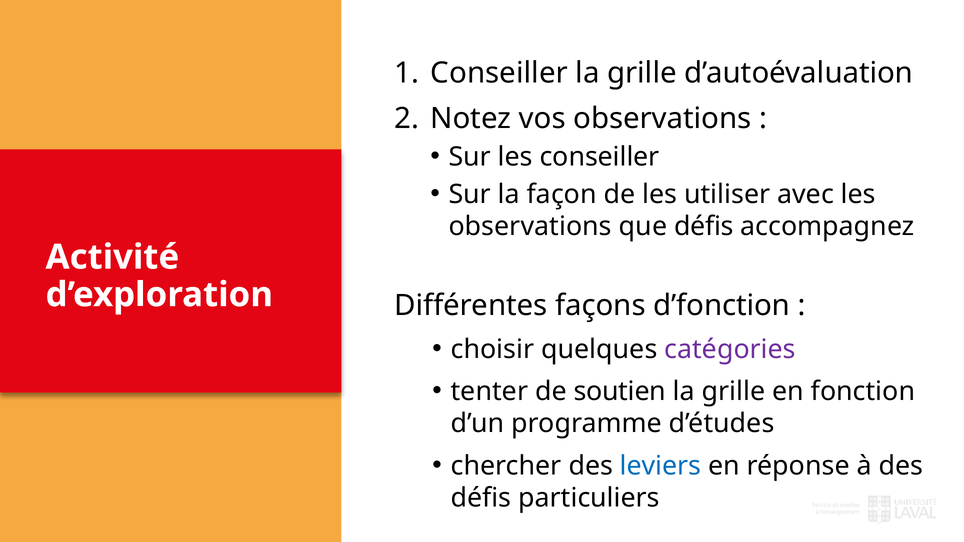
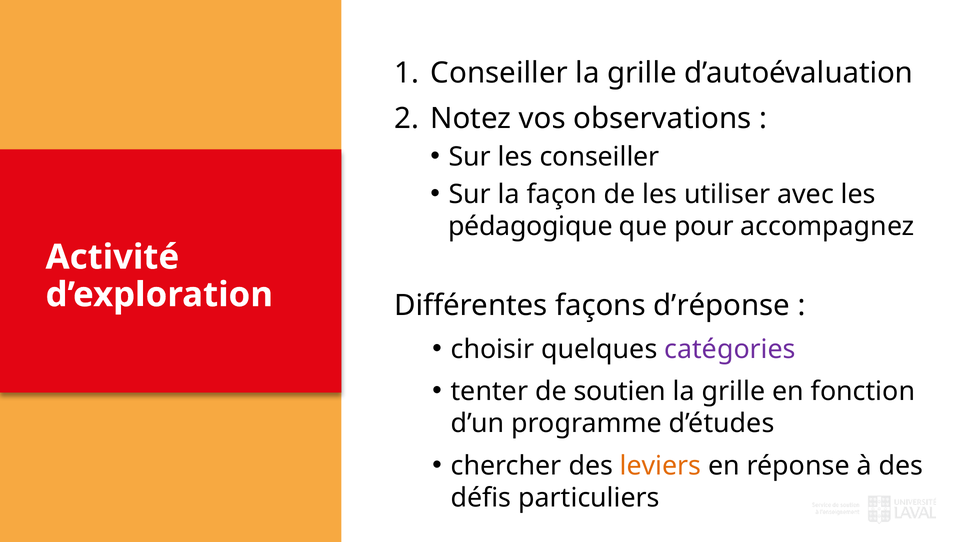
observations: observations -> pédagogique (530, 226)
que défis: défis -> pour (704, 226)
d’fonction: d’fonction -> d’réponse (722, 306)
leviers colour: blue -> orange (661, 466)
